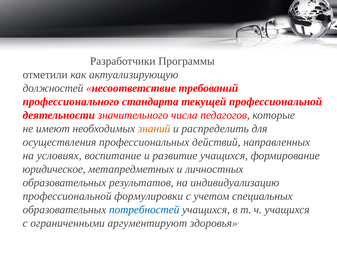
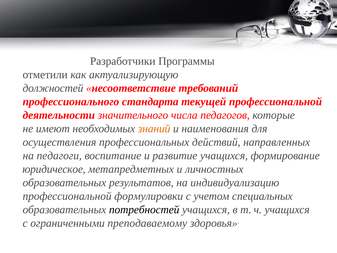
распределить: распределить -> наименования (215, 129)
условиях: условиях -> педагоги (59, 156)
потребностей colour: blue -> black (144, 209)
аргументируют: аргументируют -> преподаваемому (147, 223)
